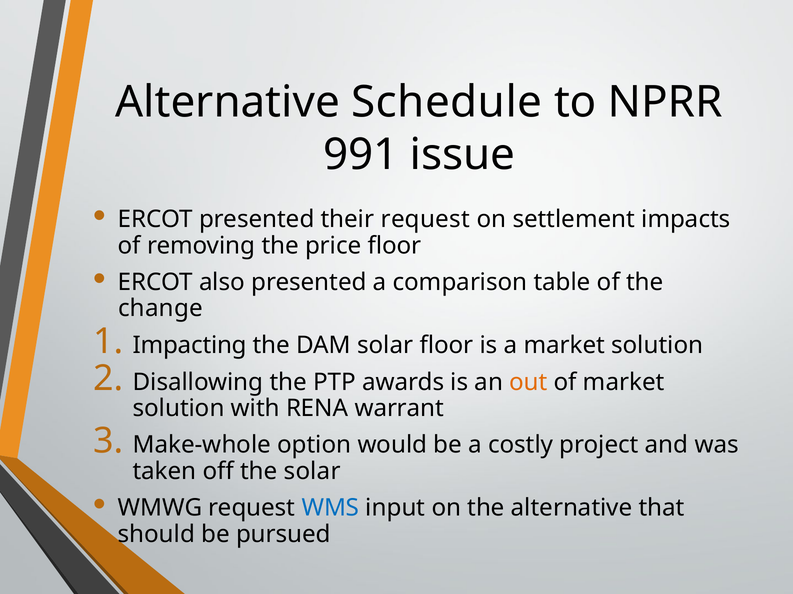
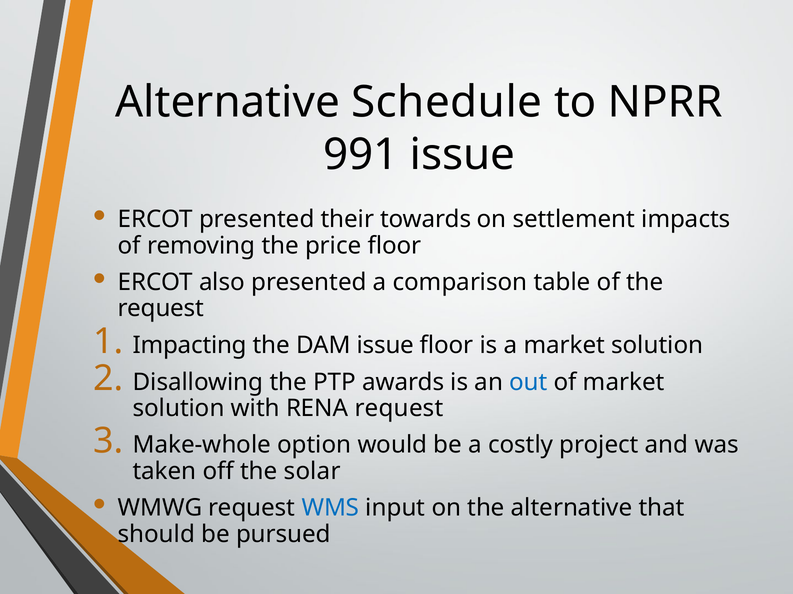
their request: request -> towards (426, 220)
change: change -> request (161, 309)
DAM solar: solar -> issue (385, 346)
out colour: orange -> blue (528, 383)
RENA warrant: warrant -> request (399, 409)
